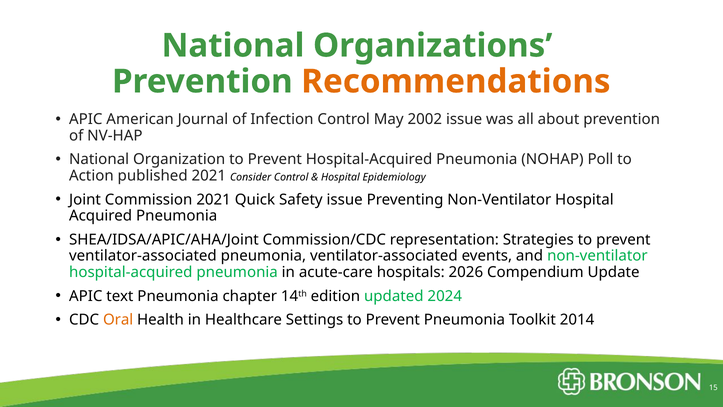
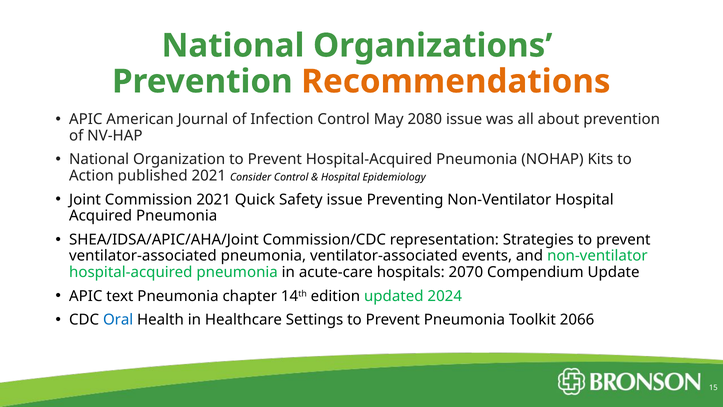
2002: 2002 -> 2080 (425, 119)
Poll: Poll -> Kits (600, 159)
2026: 2026 -> 2070 (466, 272)
Oral colour: orange -> blue (118, 320)
2014: 2014 -> 2066 (577, 320)
